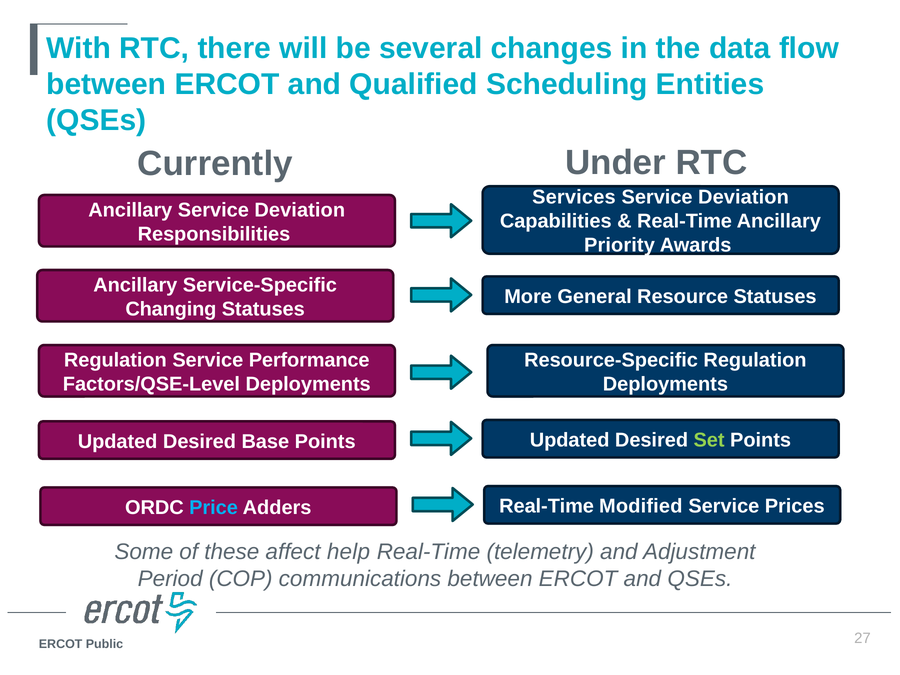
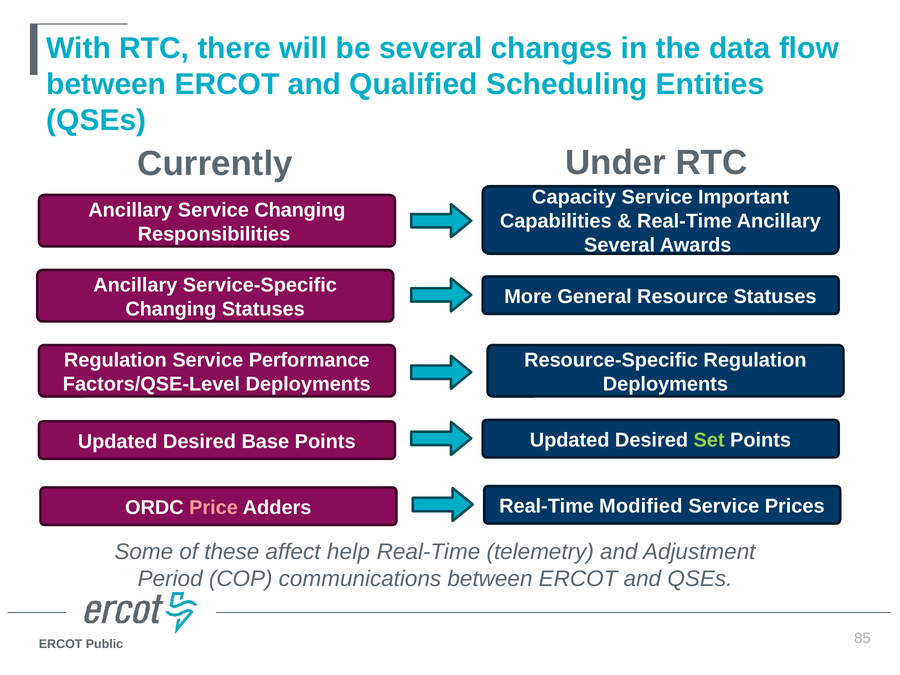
Services: Services -> Capacity (574, 197)
Deviation: Deviation -> Important (744, 197)
Ancillary Service Deviation: Deviation -> Changing (300, 210)
Priority: Priority -> Several (620, 245)
Price colour: light blue -> pink (214, 508)
27: 27 -> 85 (862, 638)
